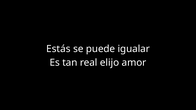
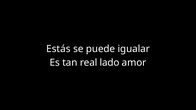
elijo: elijo -> lado (110, 63)
